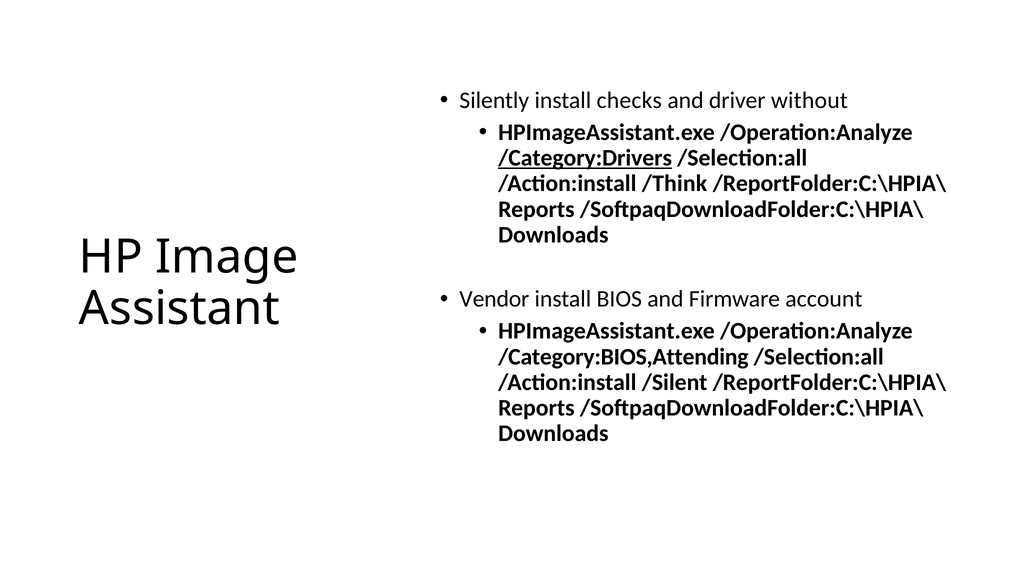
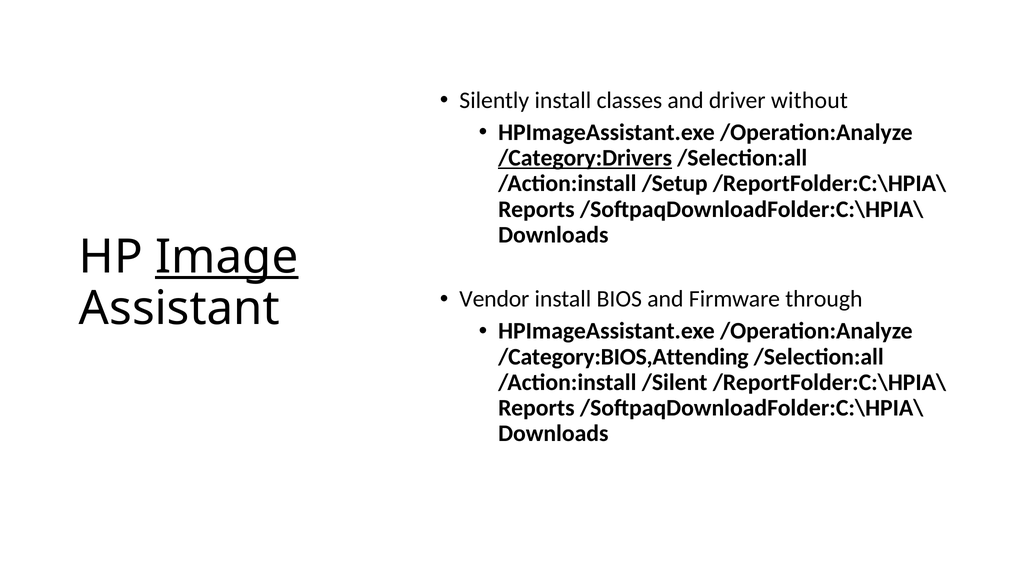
checks: checks -> classes (629, 100)
/Think: /Think -> /Setup (675, 184)
Image underline: none -> present (227, 257)
account: account -> through (824, 299)
